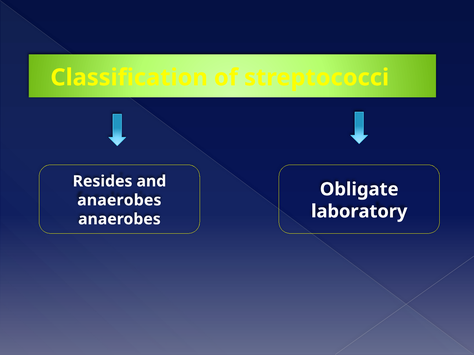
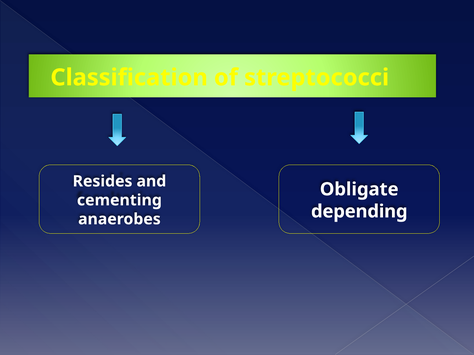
anaerobes: anaerobes -> cementing (119, 200)
laboratory: laboratory -> depending (359, 212)
